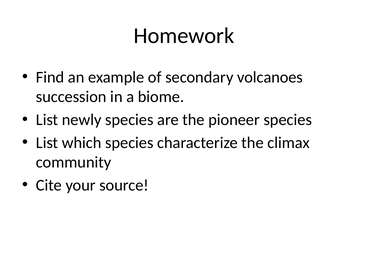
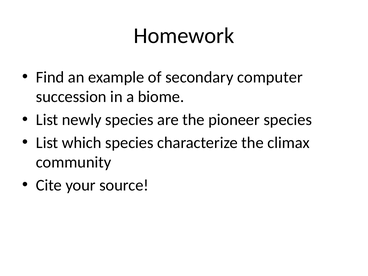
volcanoes: volcanoes -> computer (270, 77)
